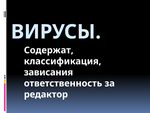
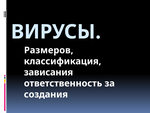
Содержат: Содержат -> Размеров (49, 50)
редактор: редактор -> создания (46, 94)
